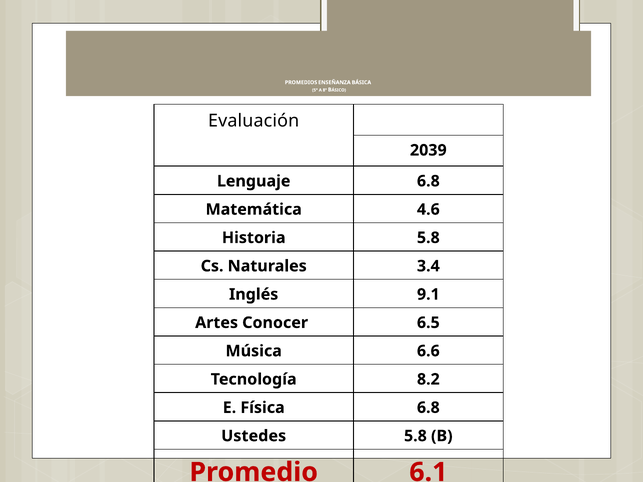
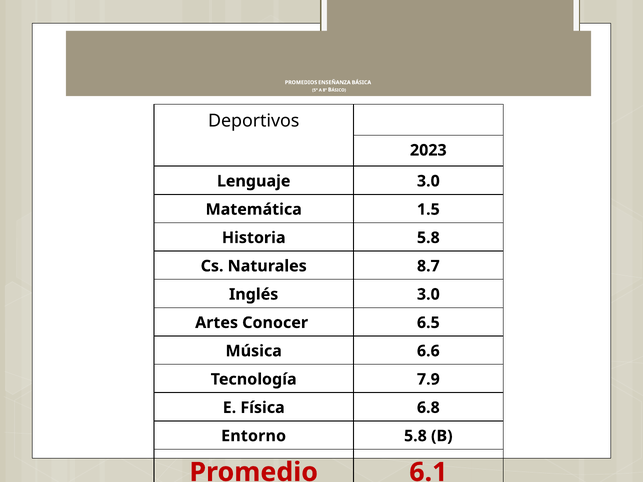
Evaluación: Evaluación -> Deportivos (254, 121)
2039: 2039 -> 2023 (428, 150)
Lenguaje 6.8: 6.8 -> 3.0 (428, 181)
4.6: 4.6 -> 1.5 (428, 210)
3.4: 3.4 -> 8.7 (428, 266)
Inglés 9.1: 9.1 -> 3.0 (428, 295)
8.2: 8.2 -> 7.9 (428, 380)
Ustedes: Ustedes -> Entorno (254, 436)
